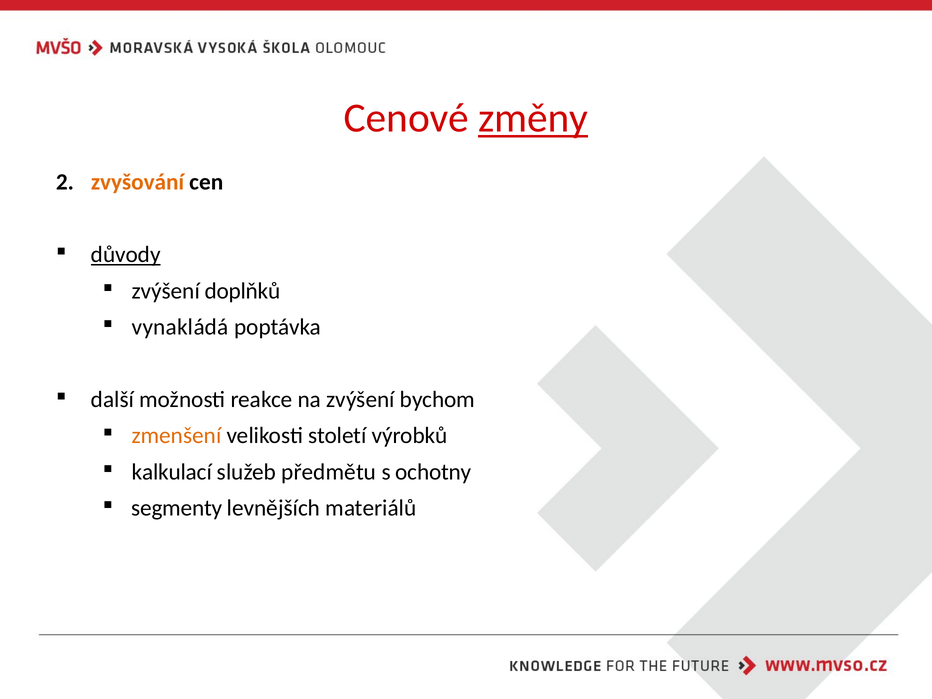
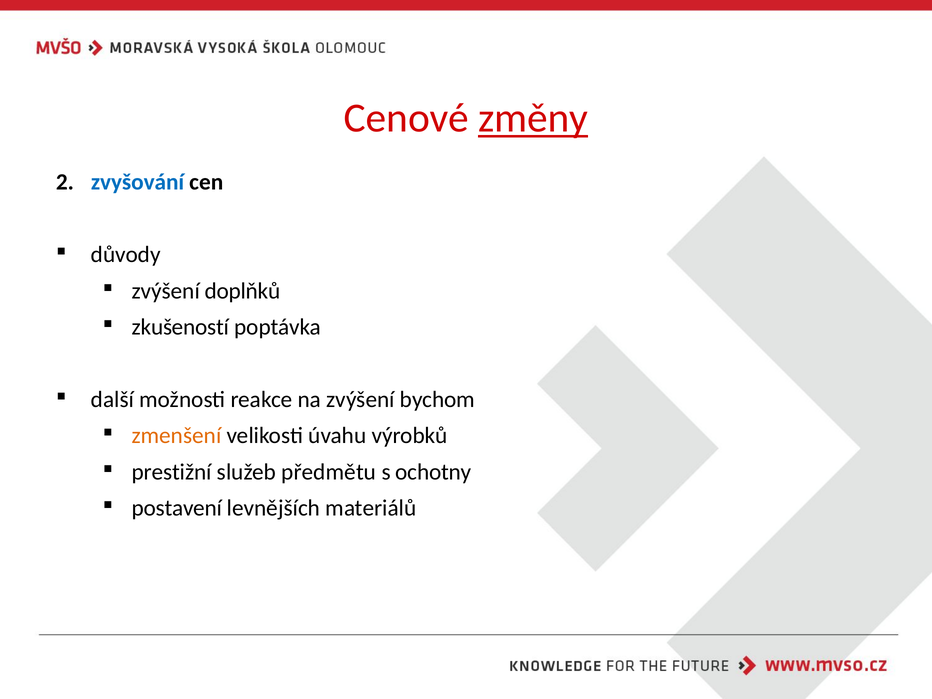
zvyšování colour: orange -> blue (138, 182)
důvody underline: present -> none (126, 255)
vynakládá: vynakládá -> zkušeností (180, 327)
století: století -> úvahu (337, 436)
kalkulací: kalkulací -> prestižní (172, 472)
segmenty: segmenty -> postavení (177, 508)
